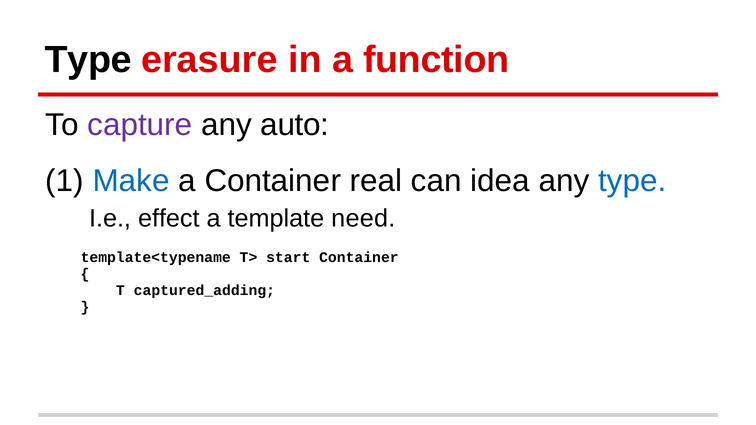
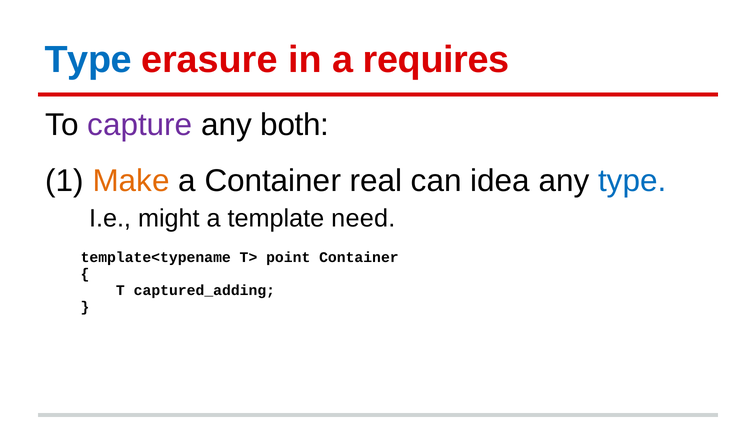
Type colour: black -> blue (88, 60)
function: function -> requires (436, 60)
auto: auto -> both (295, 125)
Make colour: blue -> orange (131, 181)
effect: effect -> might (169, 218)
start: start -> point (288, 257)
